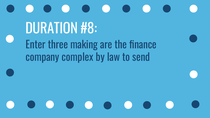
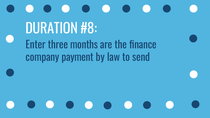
making: making -> months (84, 45)
complex: complex -> payment (78, 58)
